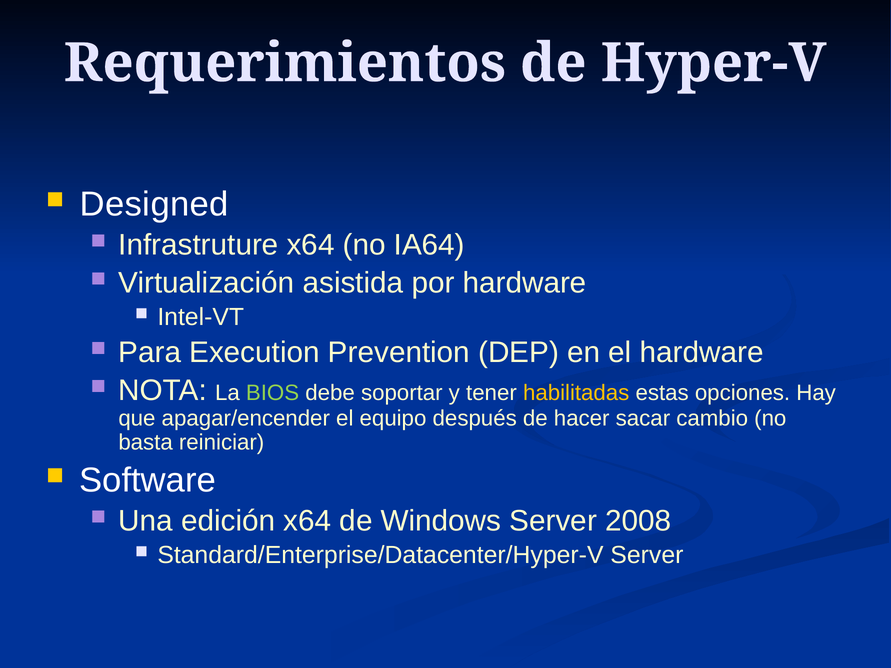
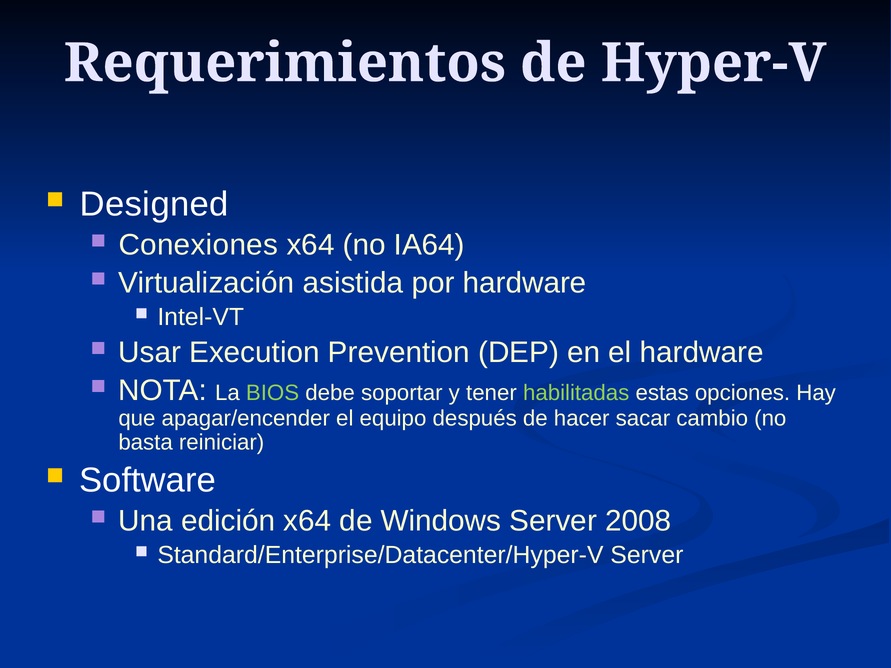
Infrastruture: Infrastruture -> Conexiones (198, 245)
Para: Para -> Usar (150, 353)
habilitadas colour: yellow -> light green (576, 393)
